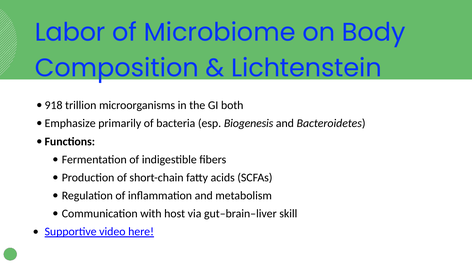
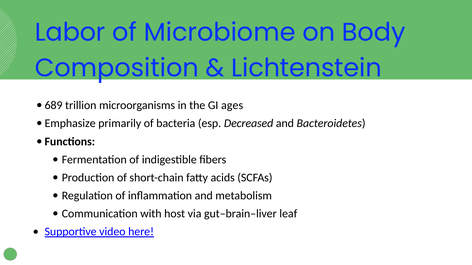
918: 918 -> 689 (54, 106)
both: both -> ages (232, 106)
Biogenesis: Biogenesis -> Decreased (249, 124)
skill: skill -> leaf (288, 214)
